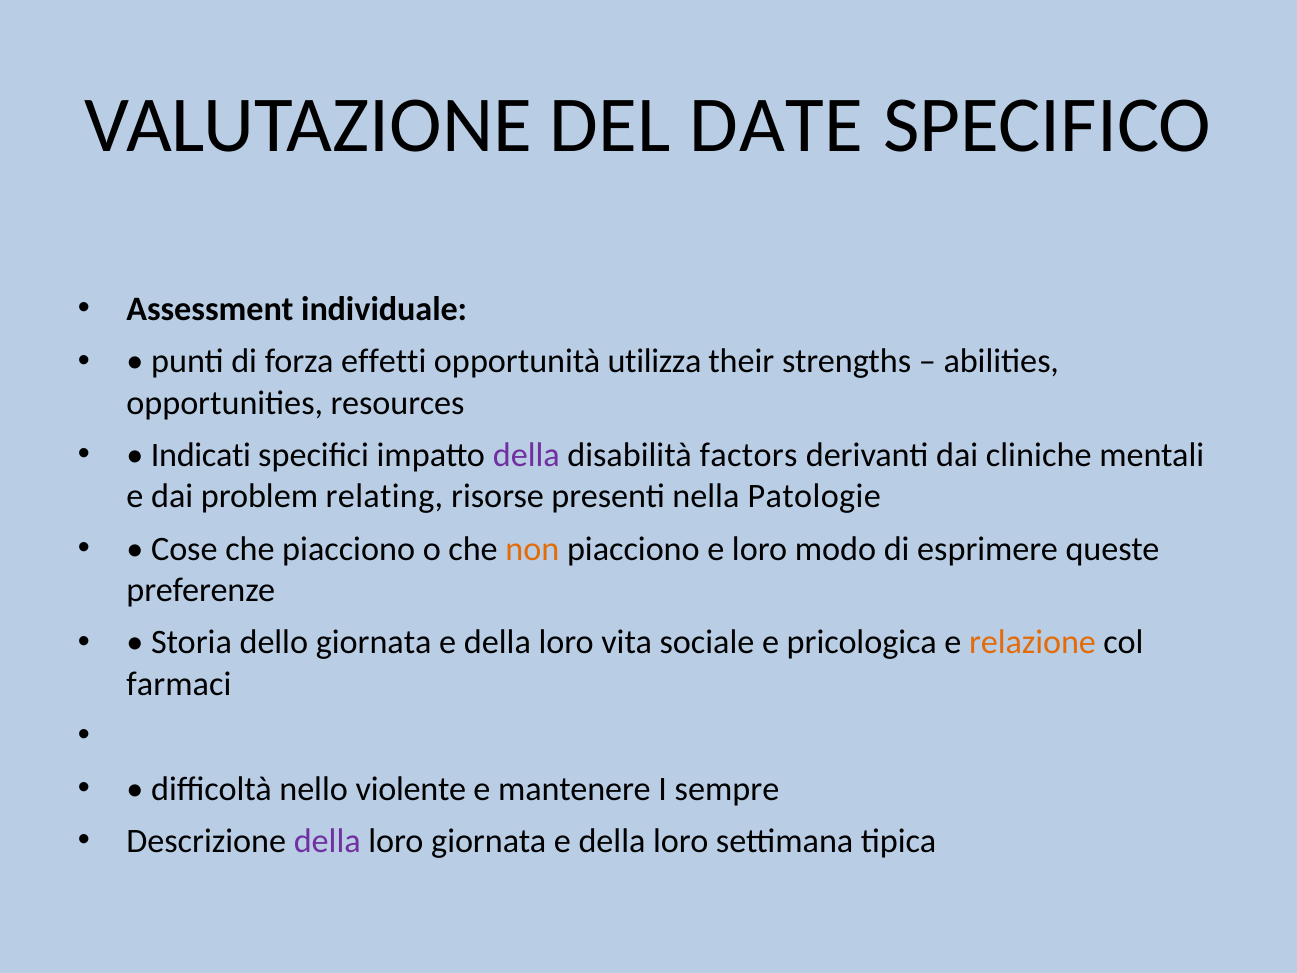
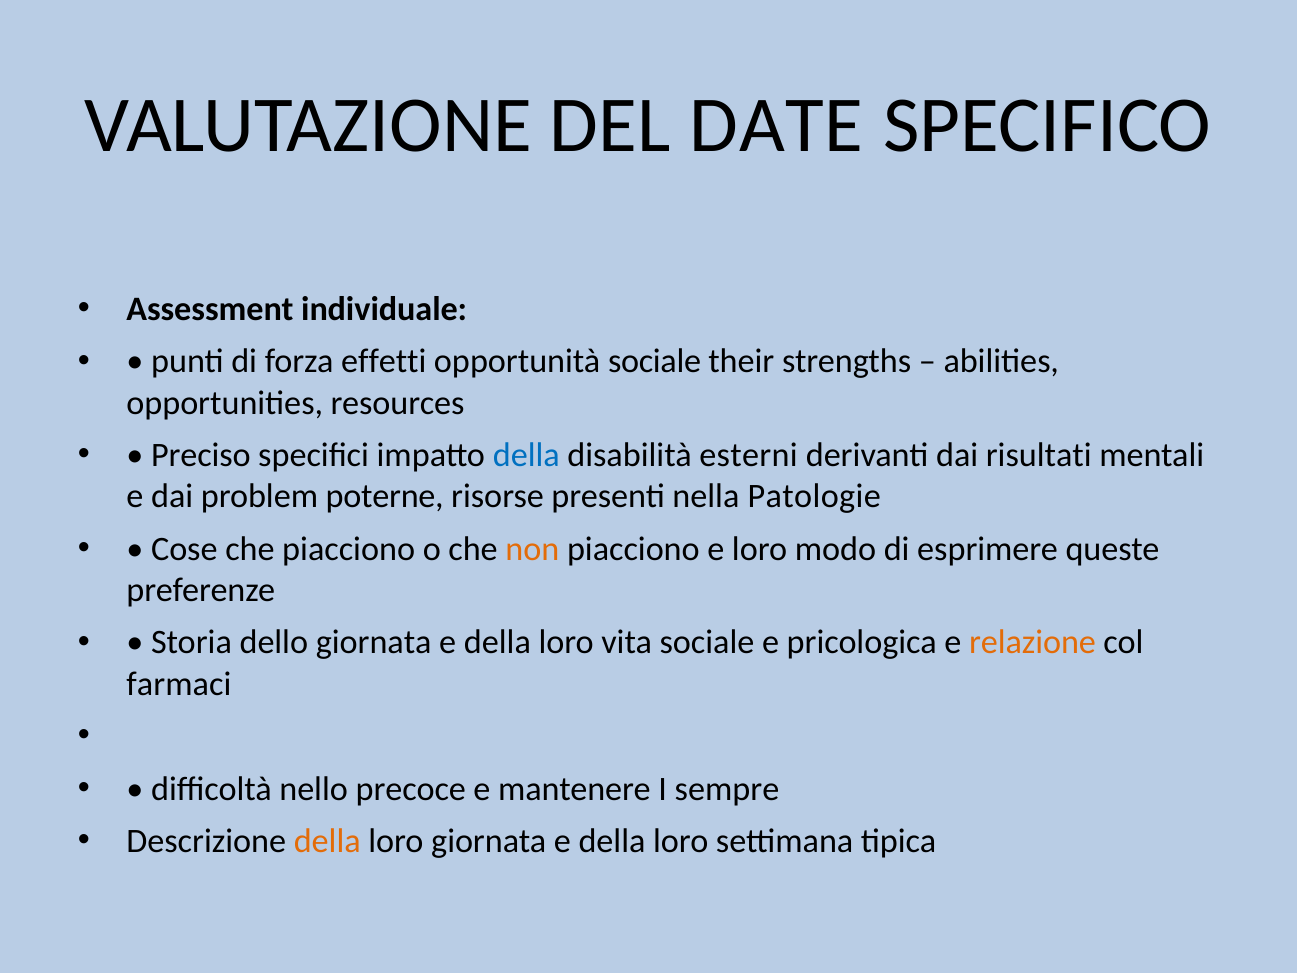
opportunità utilizza: utilizza -> sociale (655, 362)
Indicati: Indicati -> Preciso (201, 455)
della colour: purple -> blue (526, 455)
factors: factors -> esterni (749, 455)
cliniche: cliniche -> risultati (1039, 455)
relating: relating -> poterne (385, 496)
violente: violente -> precoce (411, 789)
della colour: purple -> orange (327, 841)
